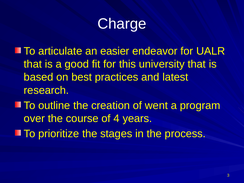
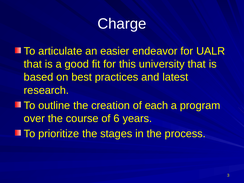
went: went -> each (156, 105)
4: 4 -> 6 (117, 118)
